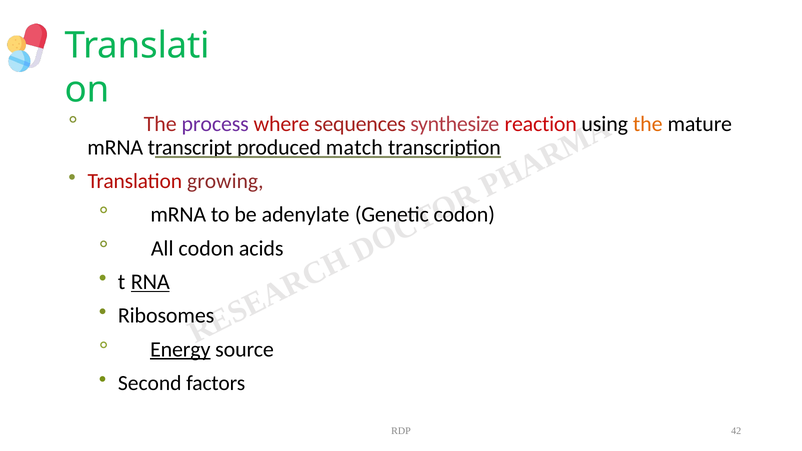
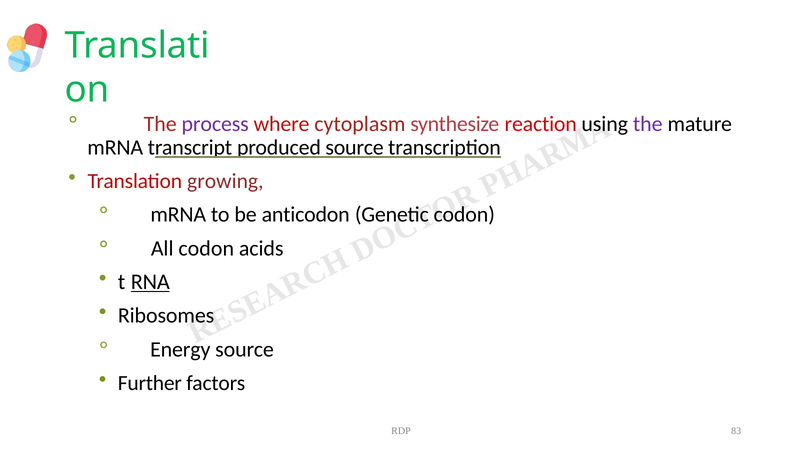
sequences: sequences -> cytoplasm (360, 124)
the colour: orange -> purple (648, 124)
produced match: match -> source (355, 148)
adenylate: adenylate -> anticodon (306, 215)
Energy underline: present -> none (180, 350)
Second: Second -> Further (150, 383)
42: 42 -> 83 (736, 431)
